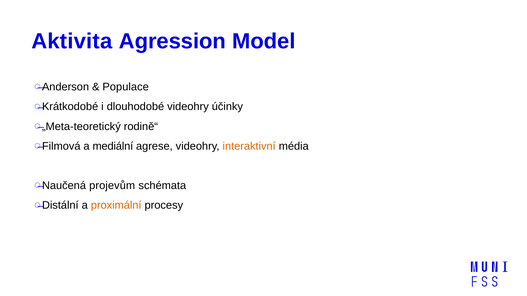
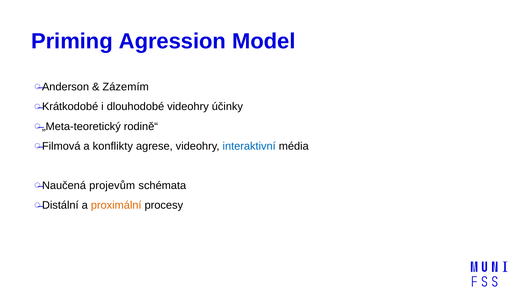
Aktivita: Aktivita -> Priming (72, 41)
Populace: Populace -> Zázemím (126, 87)
mediální: mediální -> konflikty (113, 146)
interaktivní colour: orange -> blue (249, 146)
